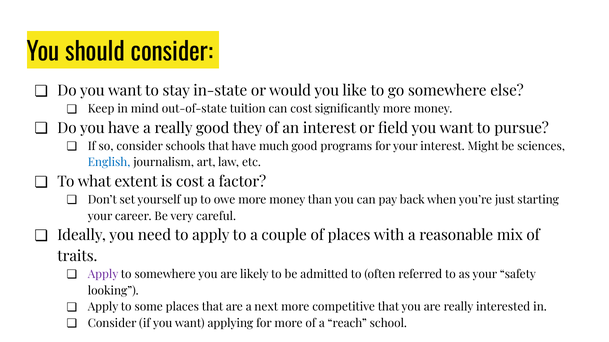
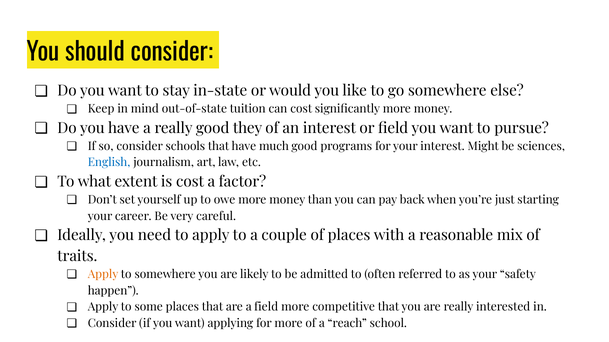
Apply colour: purple -> orange (103, 275)
looking: looking -> happen (113, 291)
a next: next -> field (266, 307)
